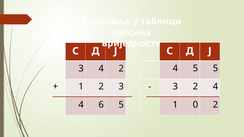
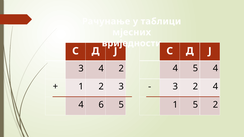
5 5: 5 -> 4 (215, 68)
1 0: 0 -> 5 (195, 105)
